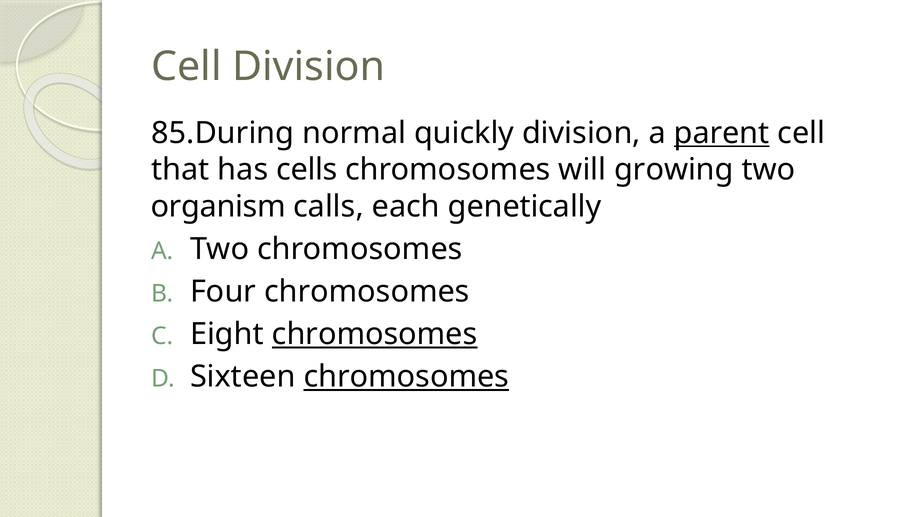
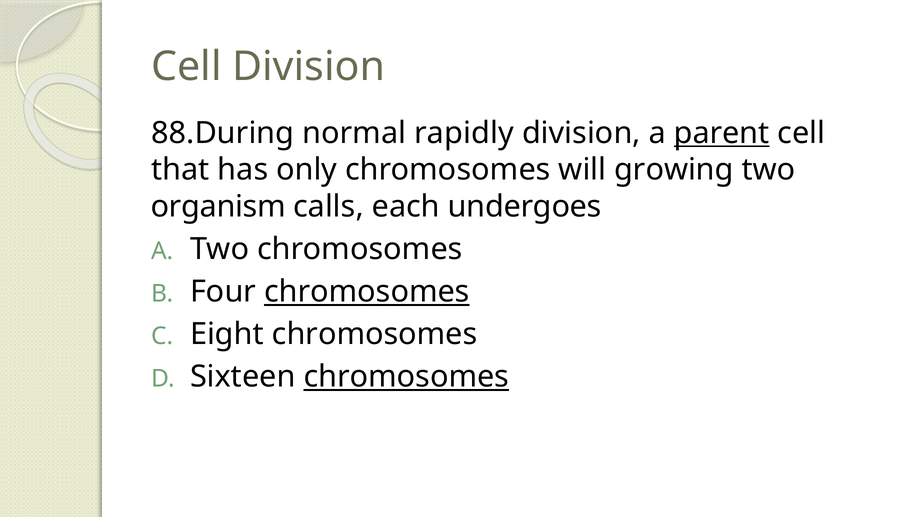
85.During: 85.During -> 88.During (223, 133)
quickly: quickly -> rapidly (464, 133)
cells: cells -> only (307, 170)
genetically: genetically -> undergoes (525, 207)
chromosomes underline: none -> present (367, 292)
chromosomes underline: present -> none (375, 335)
